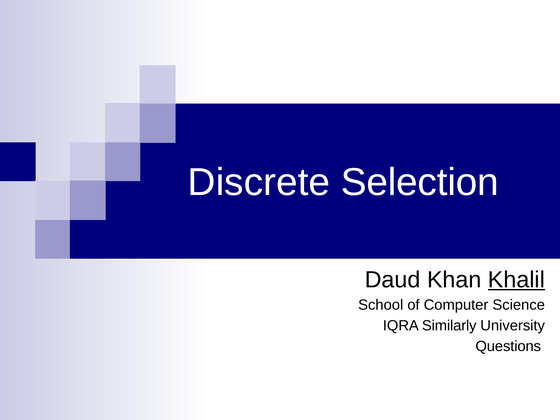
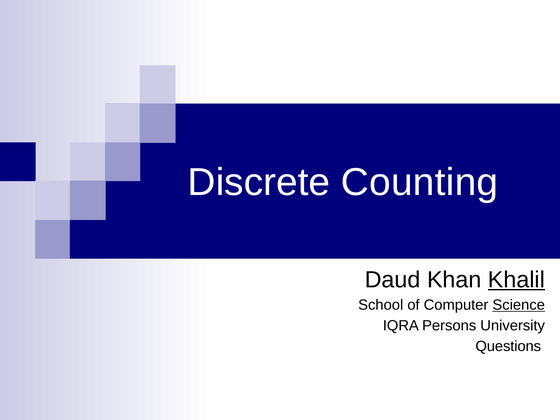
Selection: Selection -> Counting (420, 182)
Science underline: none -> present (519, 305)
Similarly: Similarly -> Persons (449, 326)
